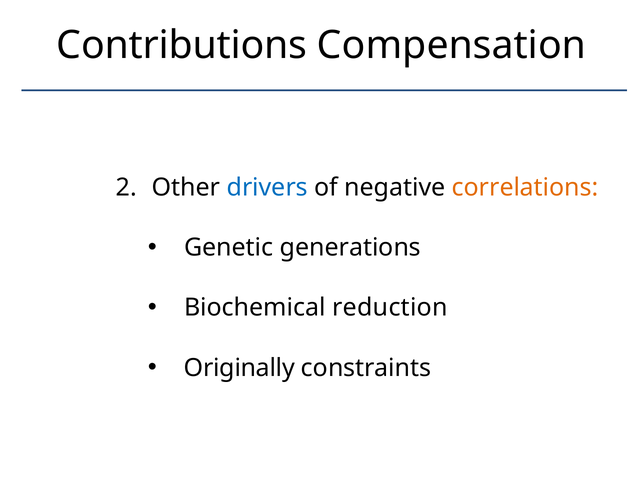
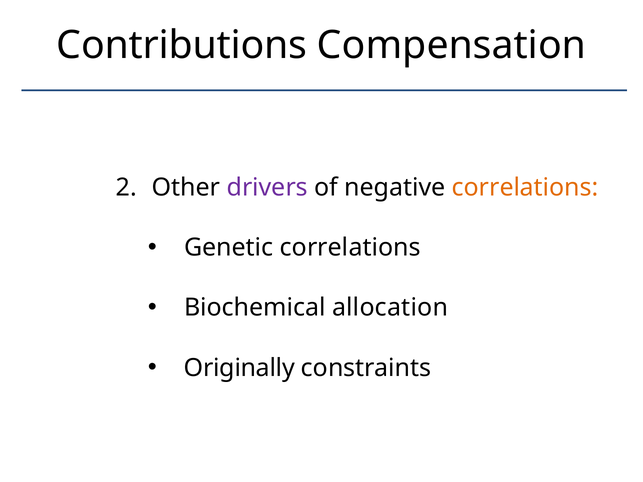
drivers colour: blue -> purple (267, 188)
Genetic generations: generations -> correlations (350, 248)
reduction: reduction -> allocation (390, 308)
